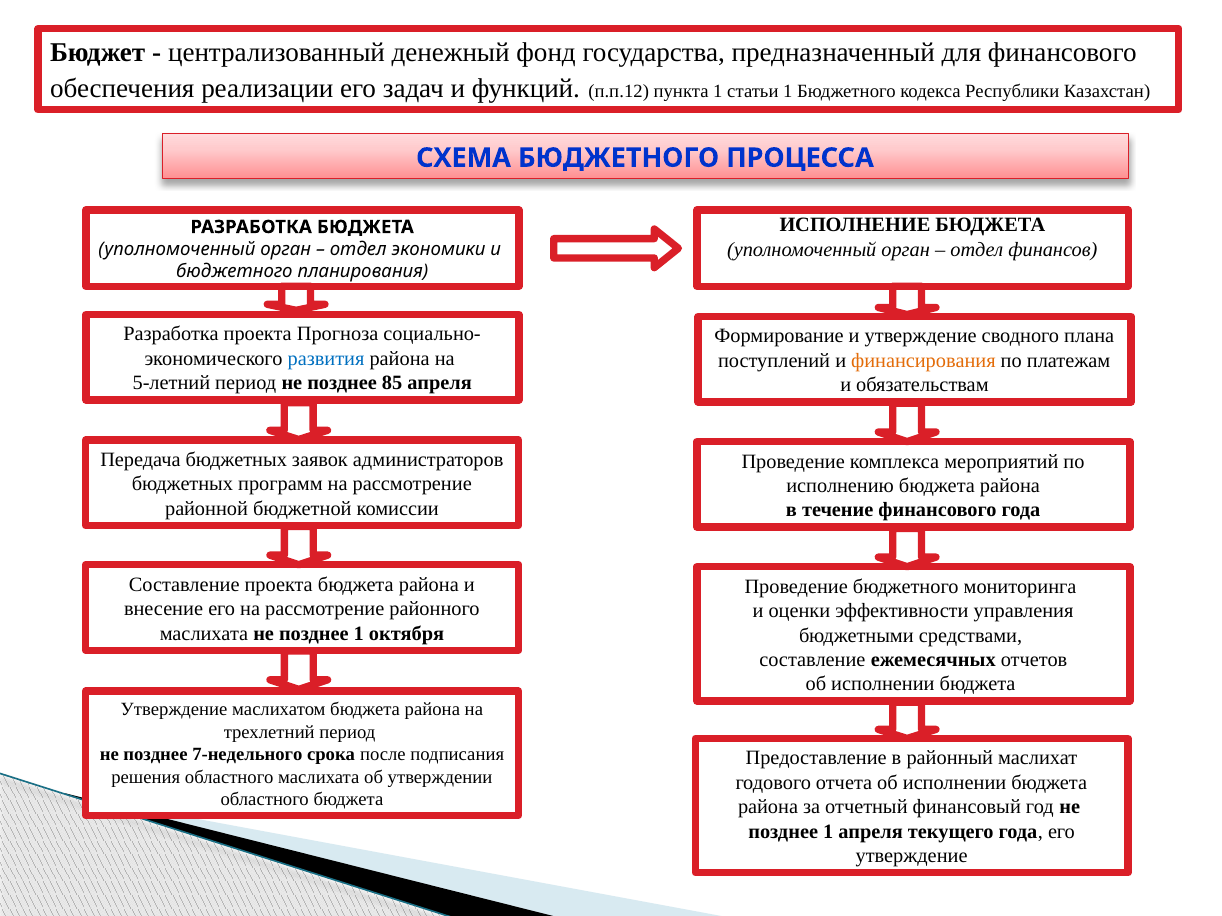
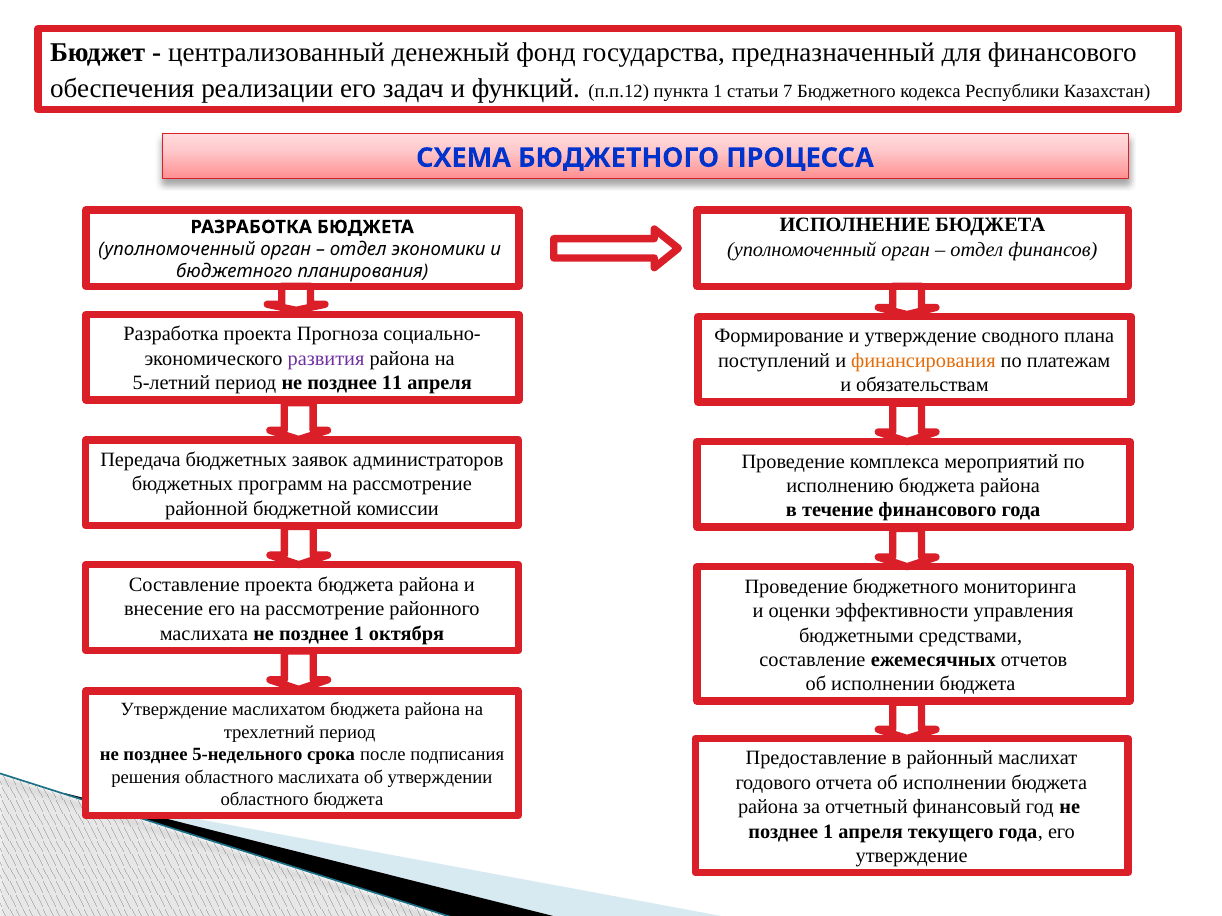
статьи 1: 1 -> 7 (788, 92)
развития colour: blue -> purple (326, 359)
85: 85 -> 11 (392, 383)
7-недельного: 7-недельного -> 5-недельного (247, 755)
